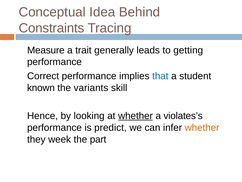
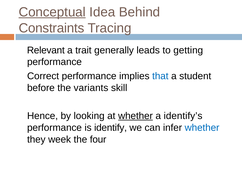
Conceptual underline: none -> present (52, 12)
Measure: Measure -> Relevant (46, 50)
known: known -> before (41, 88)
violates’s: violates’s -> identify’s (183, 116)
predict: predict -> identify (111, 127)
whether colour: orange -> blue (202, 127)
part: part -> four (98, 139)
